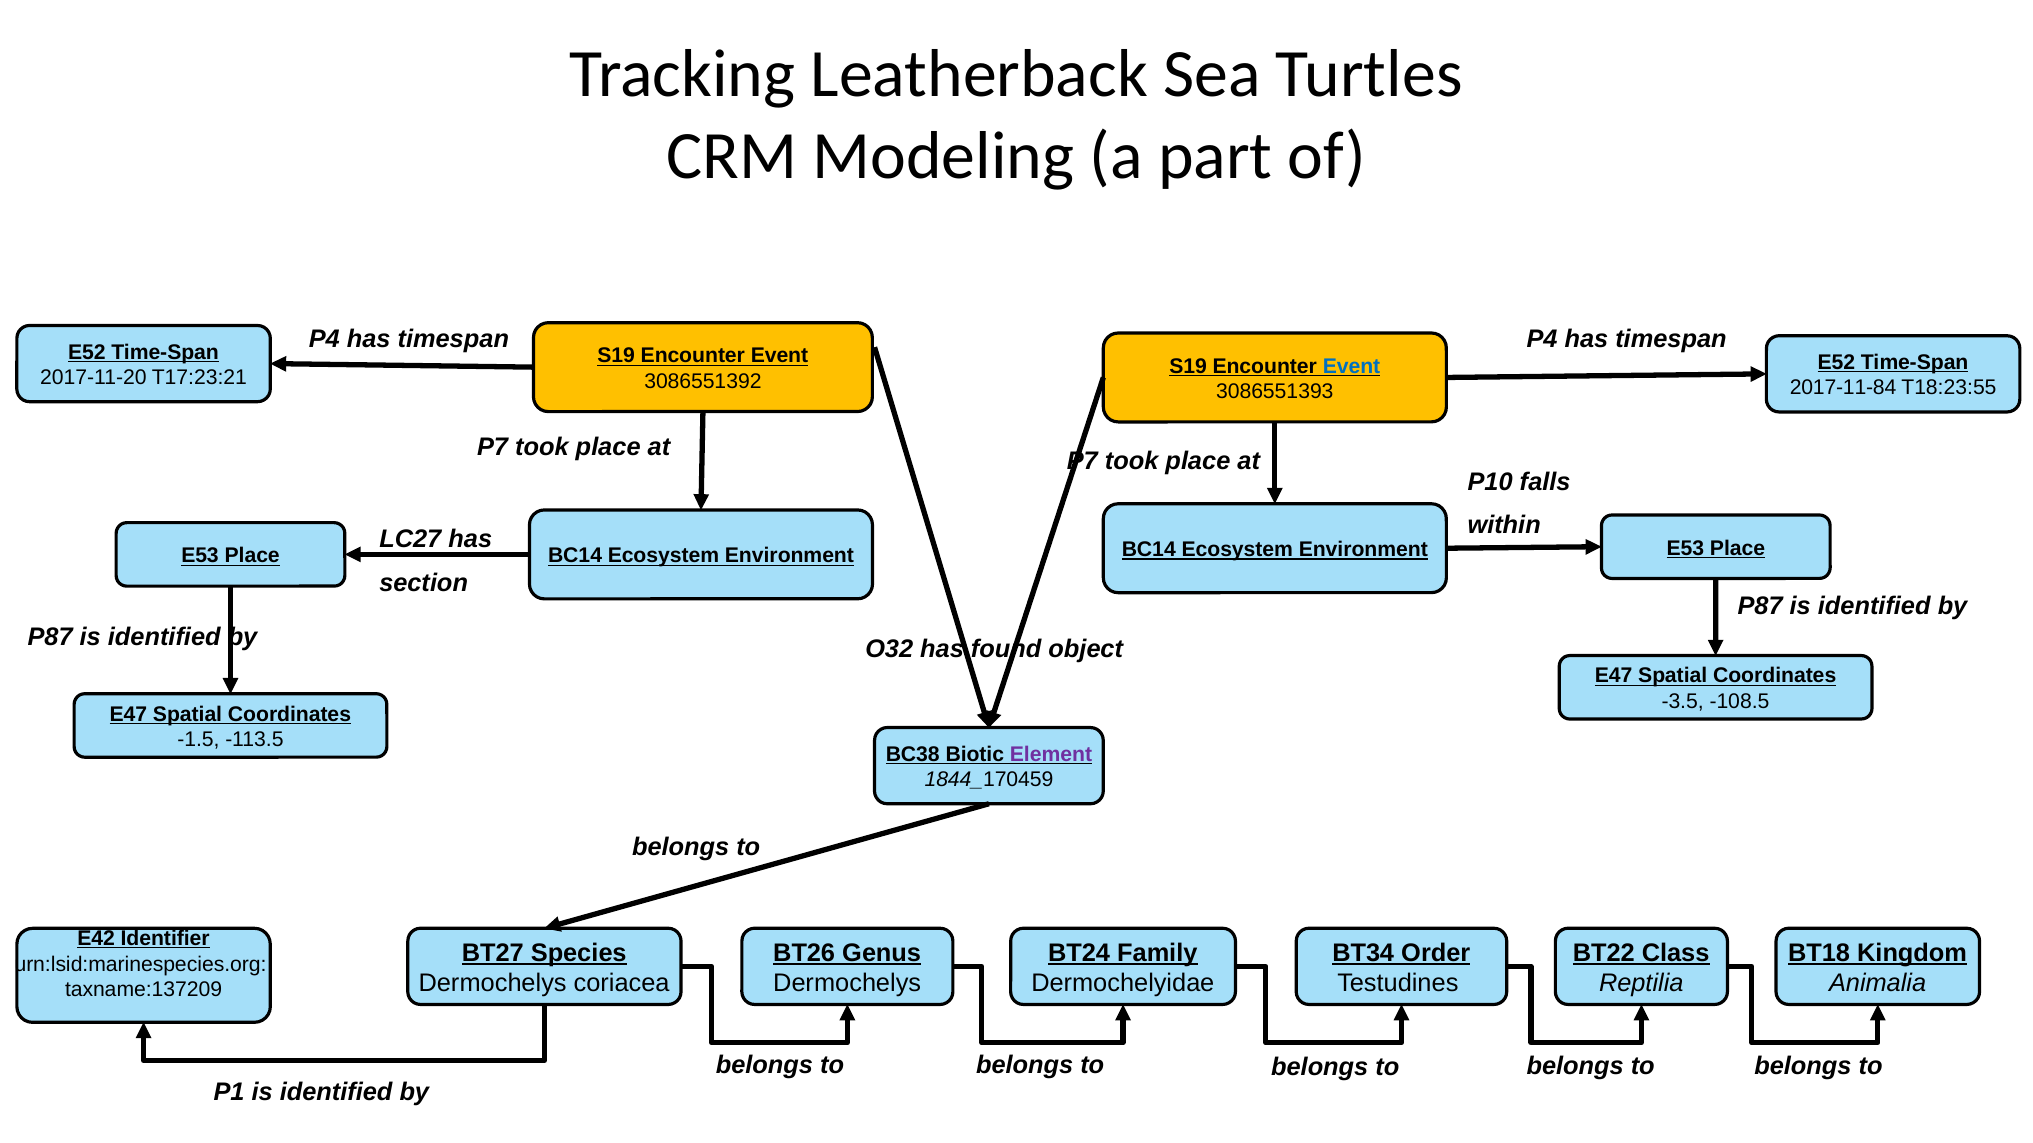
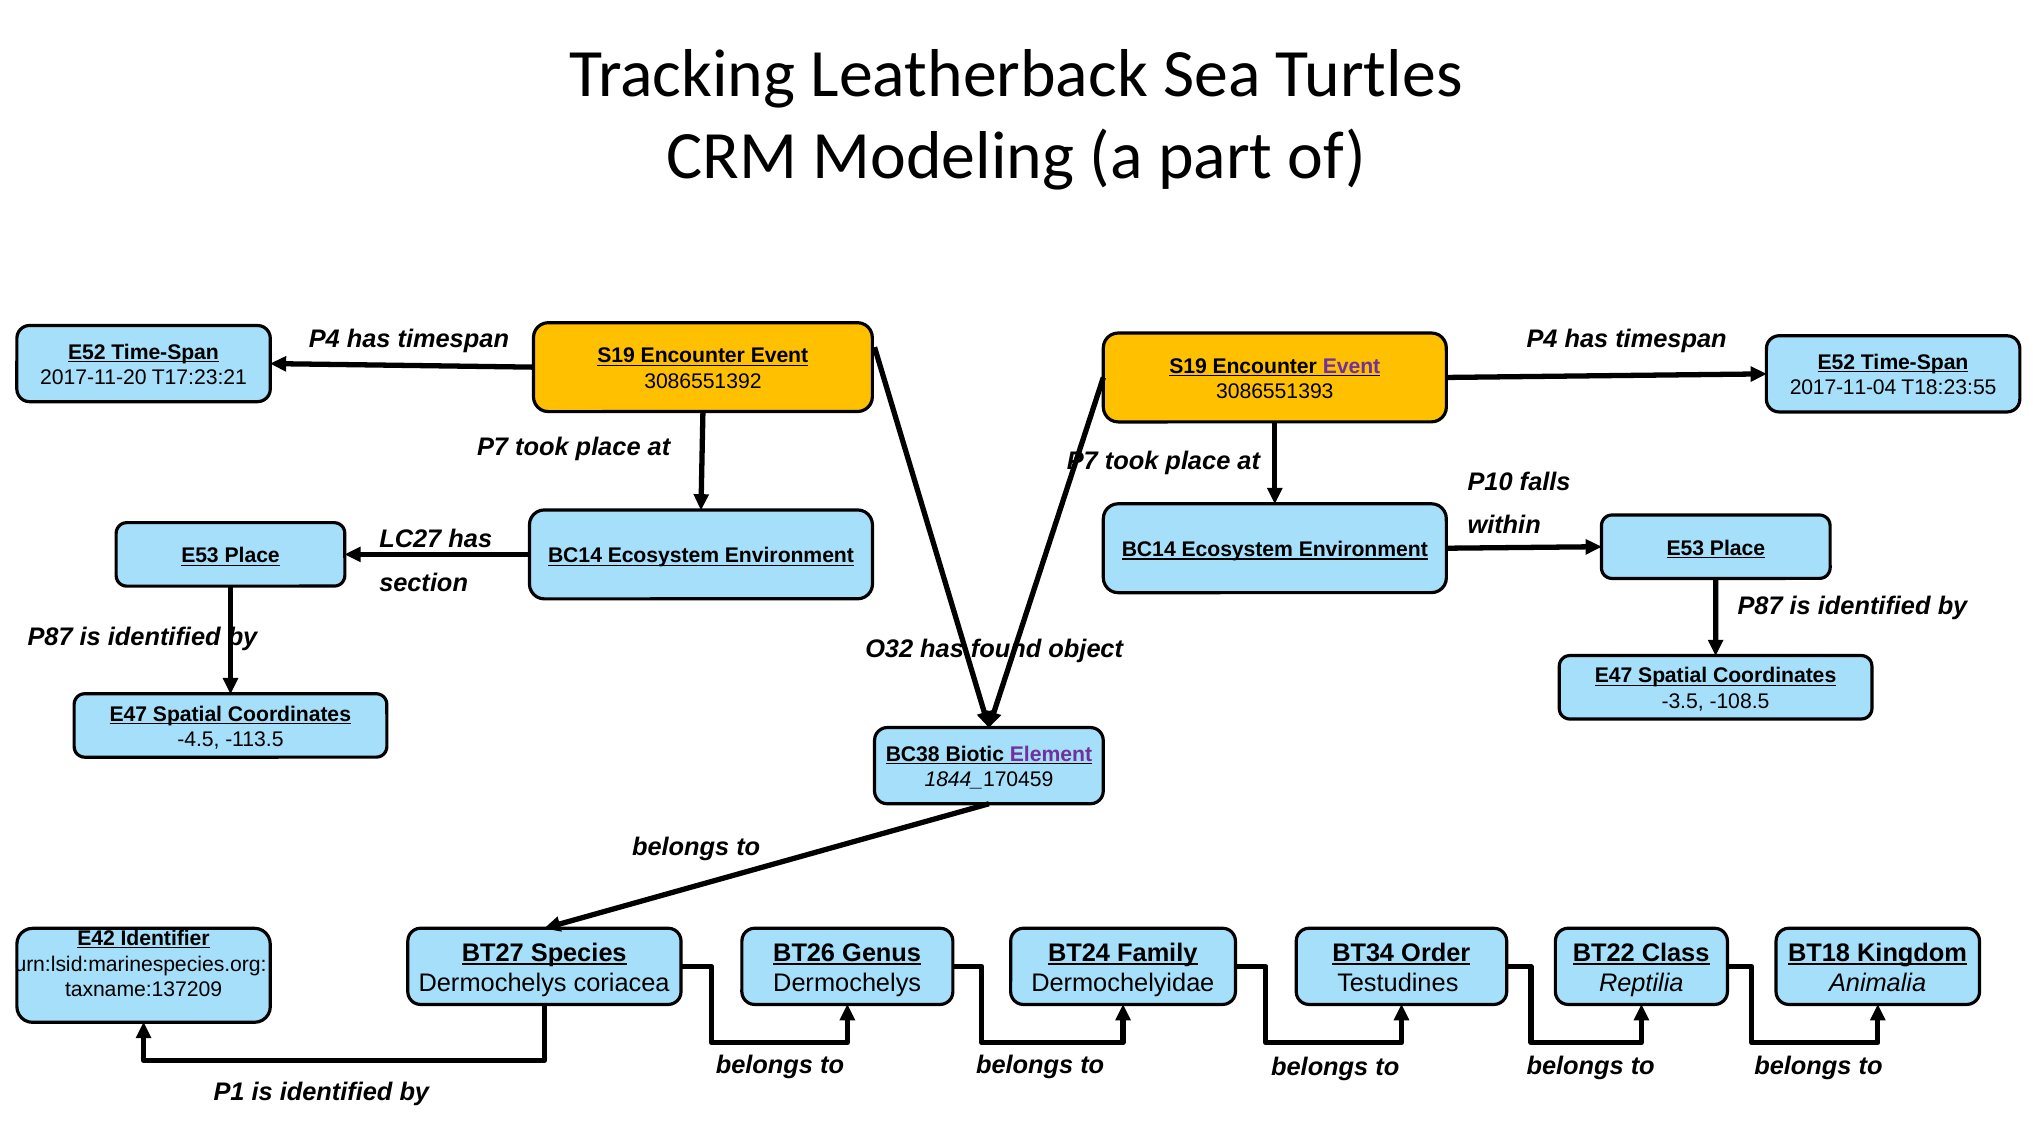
Event colour: blue -> purple (1351, 366)
2017-11-84: 2017-11-84 -> 2017-11-04 (1843, 388)
-1.5: -1.5 -> -4.5 (198, 740)
